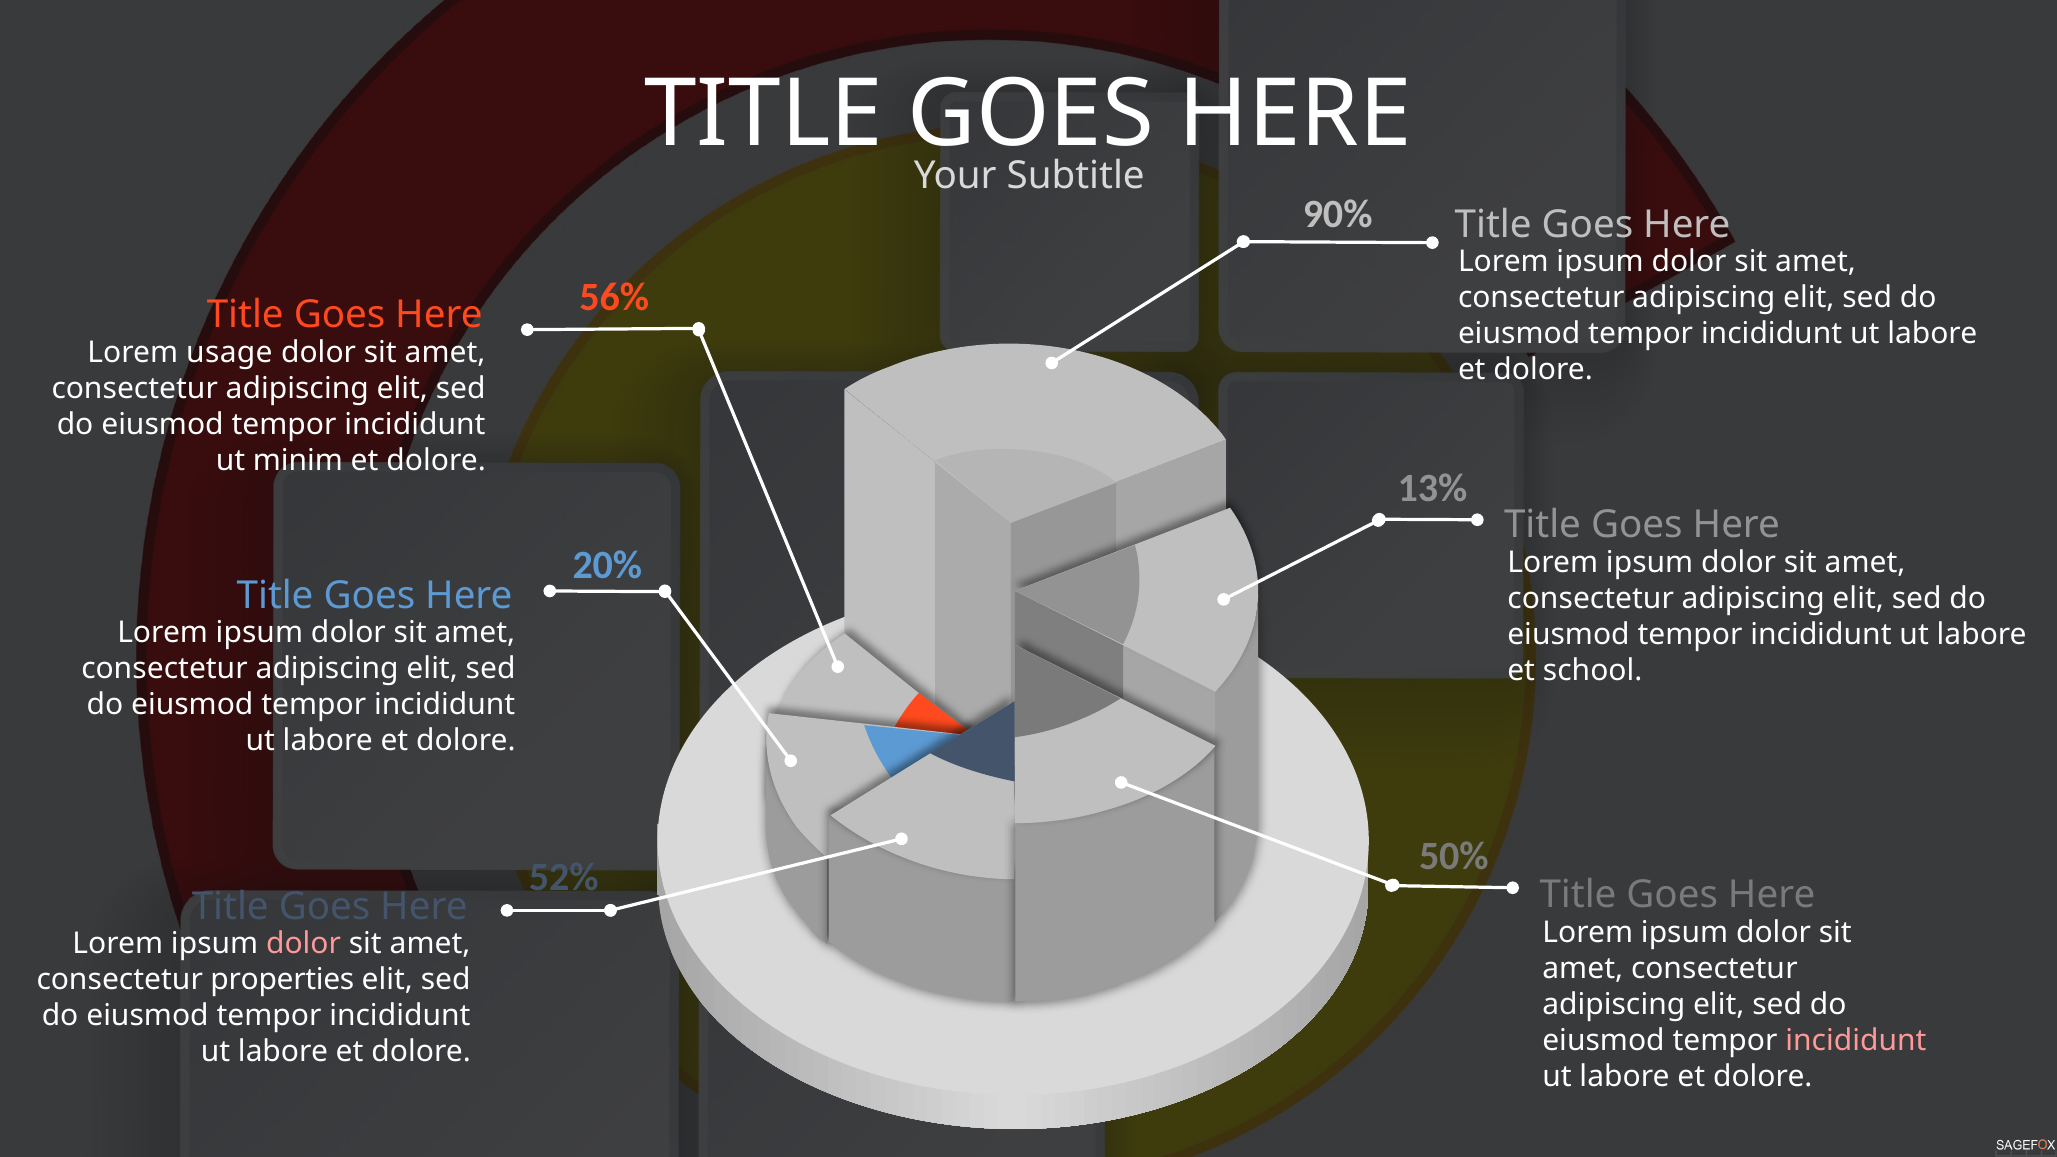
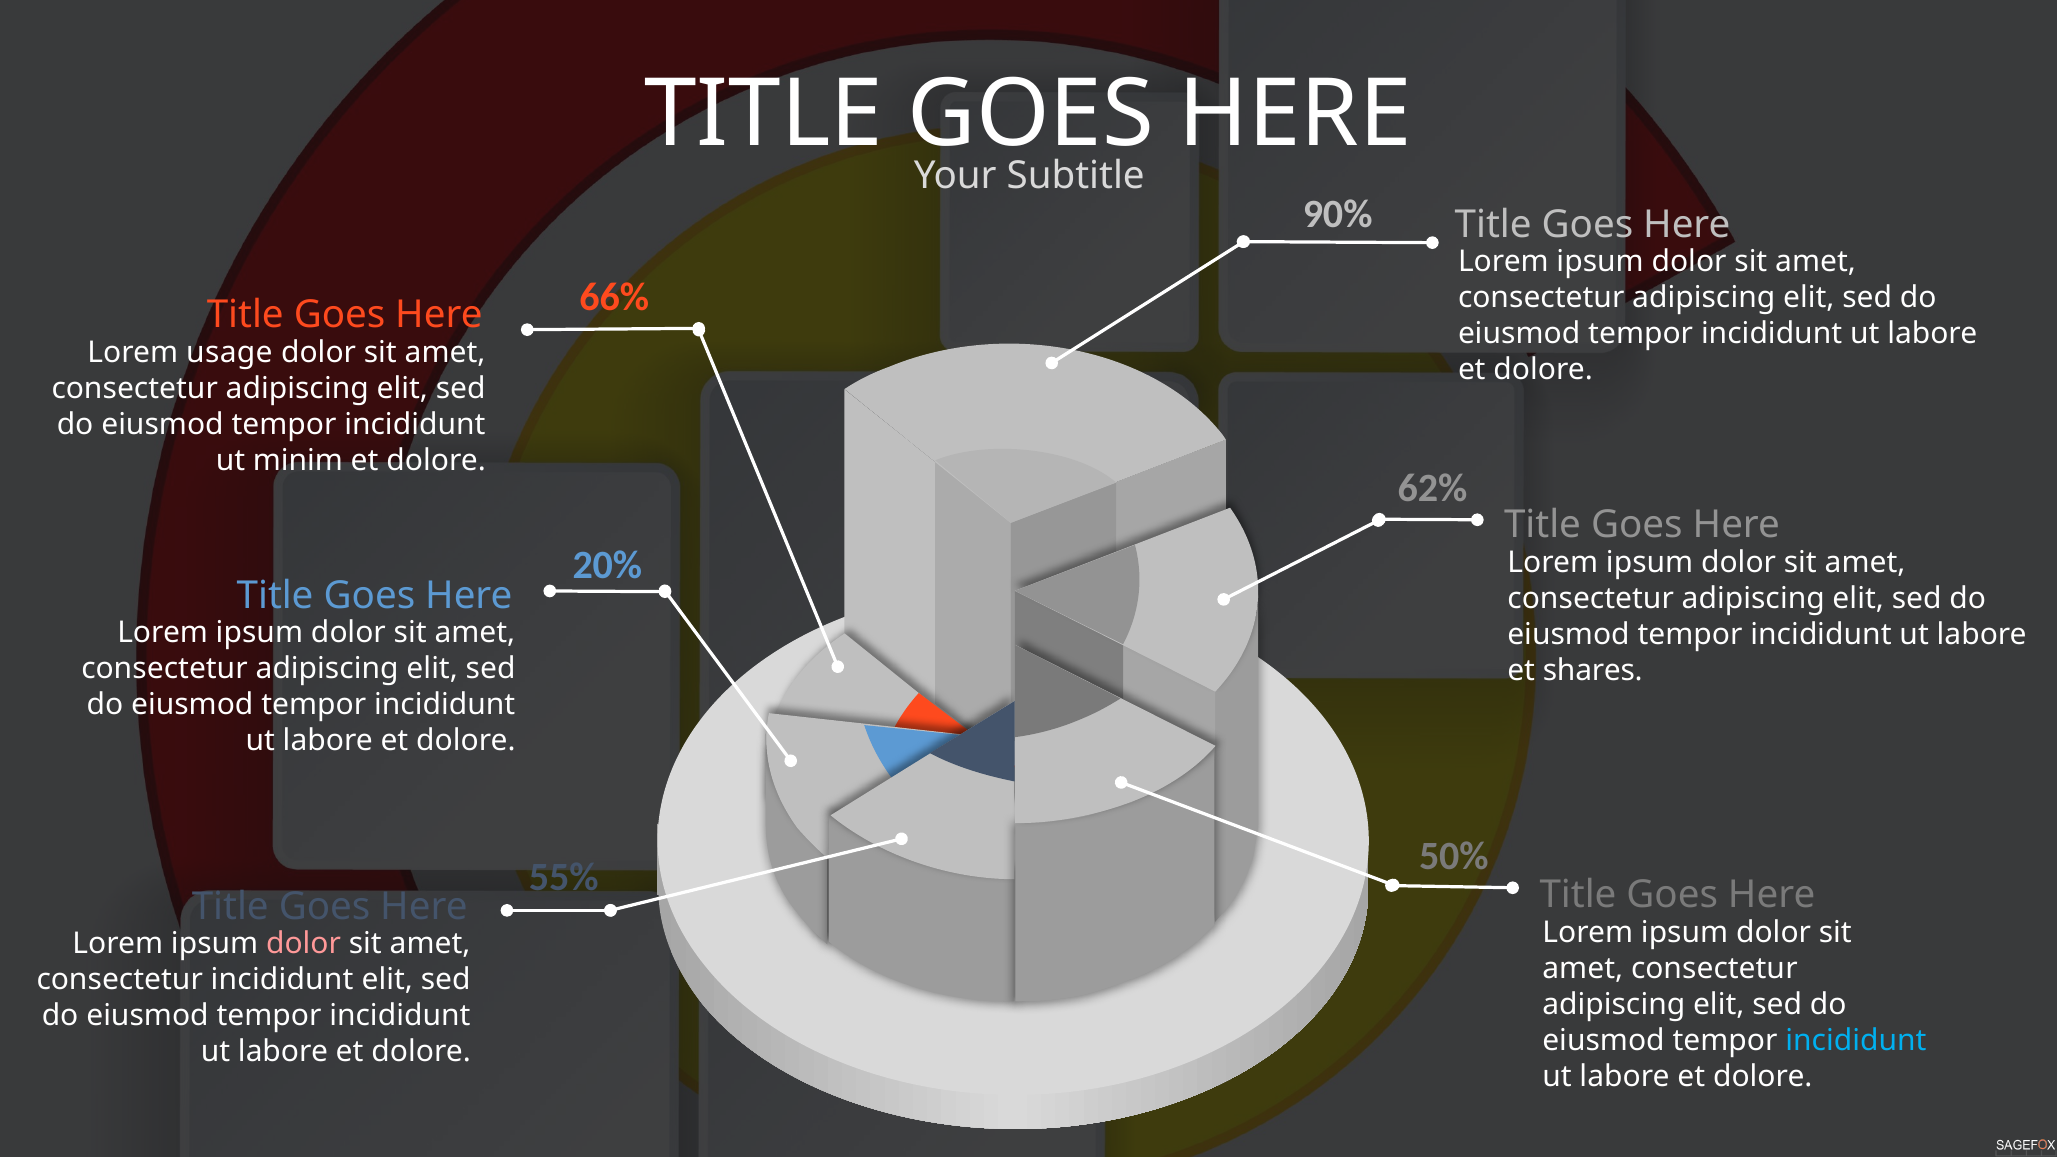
56%: 56% -> 66% (614, 298)
13%: 13% -> 62% (1432, 488)
school: school -> shares (1593, 670)
52%: 52% -> 55% (564, 877)
consectetur properties: properties -> incididunt (282, 980)
incididunt colour: pink -> light blue (1856, 1040)
